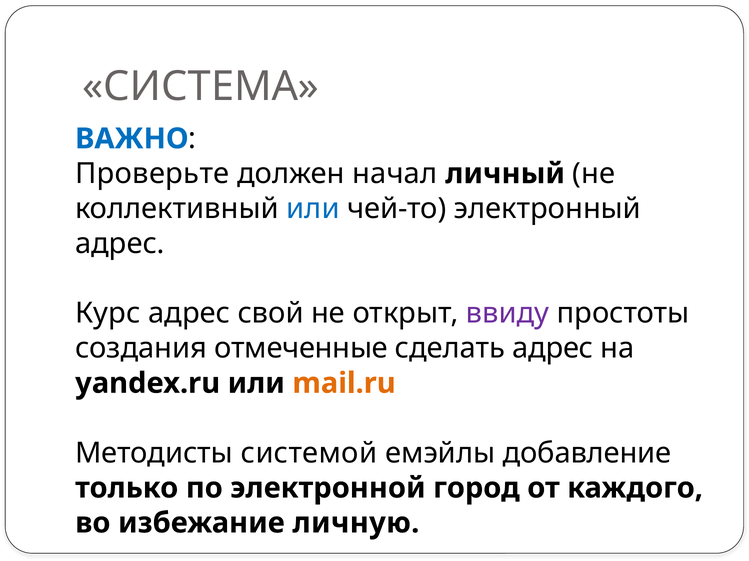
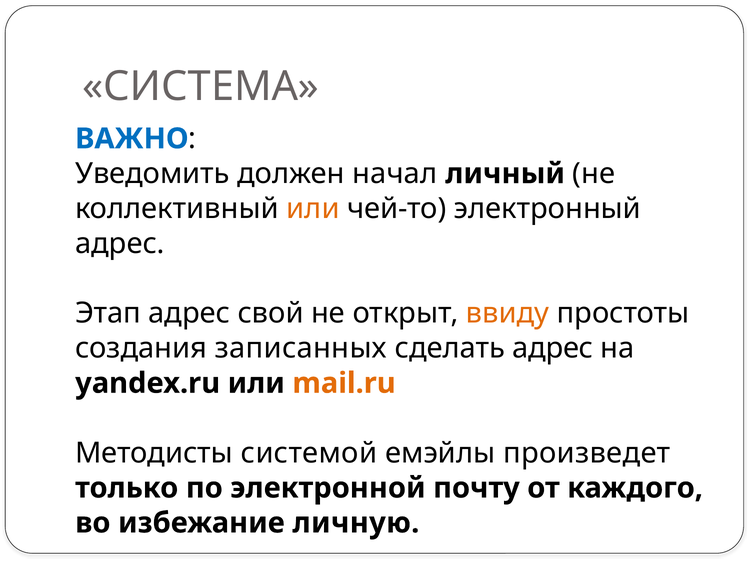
Проверьте: Проверьте -> Уведомить (152, 174)
или colour: blue -> orange (313, 209)
Курс: Курс -> Этап (108, 314)
ввиду colour: purple -> orange (508, 314)
отмеченные: отмеченные -> записанных (301, 349)
добавление: добавление -> произведет (587, 454)
город: город -> почту (476, 489)
